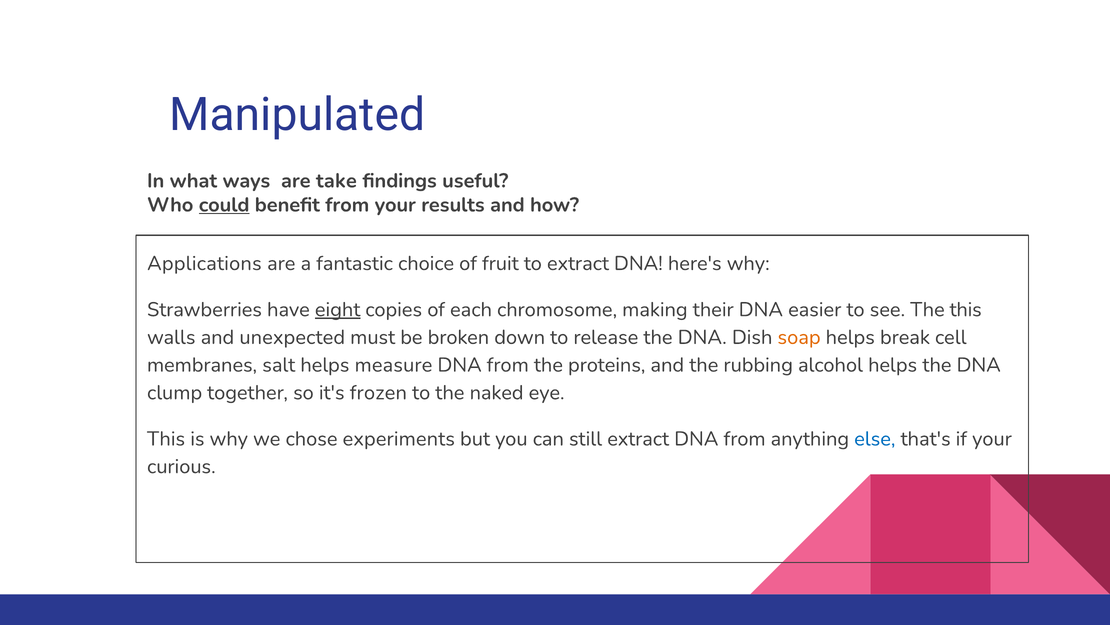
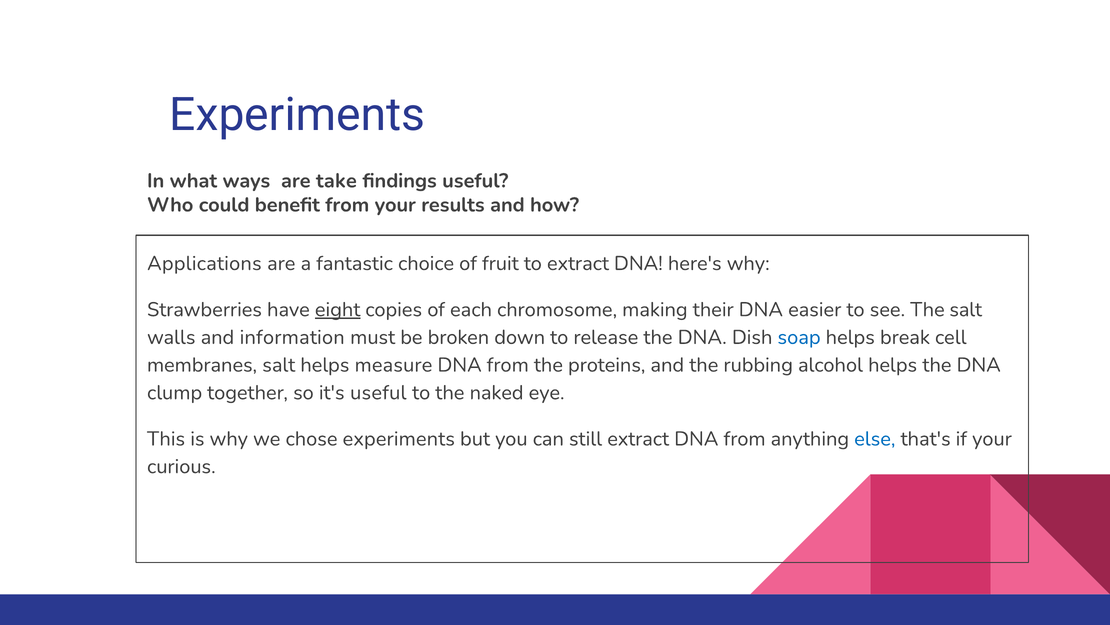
Manipulated: Manipulated -> Experiments (297, 115)
could underline: present -> none (224, 205)
The this: this -> salt (966, 309)
unexpected: unexpected -> information (292, 337)
soap colour: orange -> blue (799, 337)
it's frozen: frozen -> useful (378, 392)
